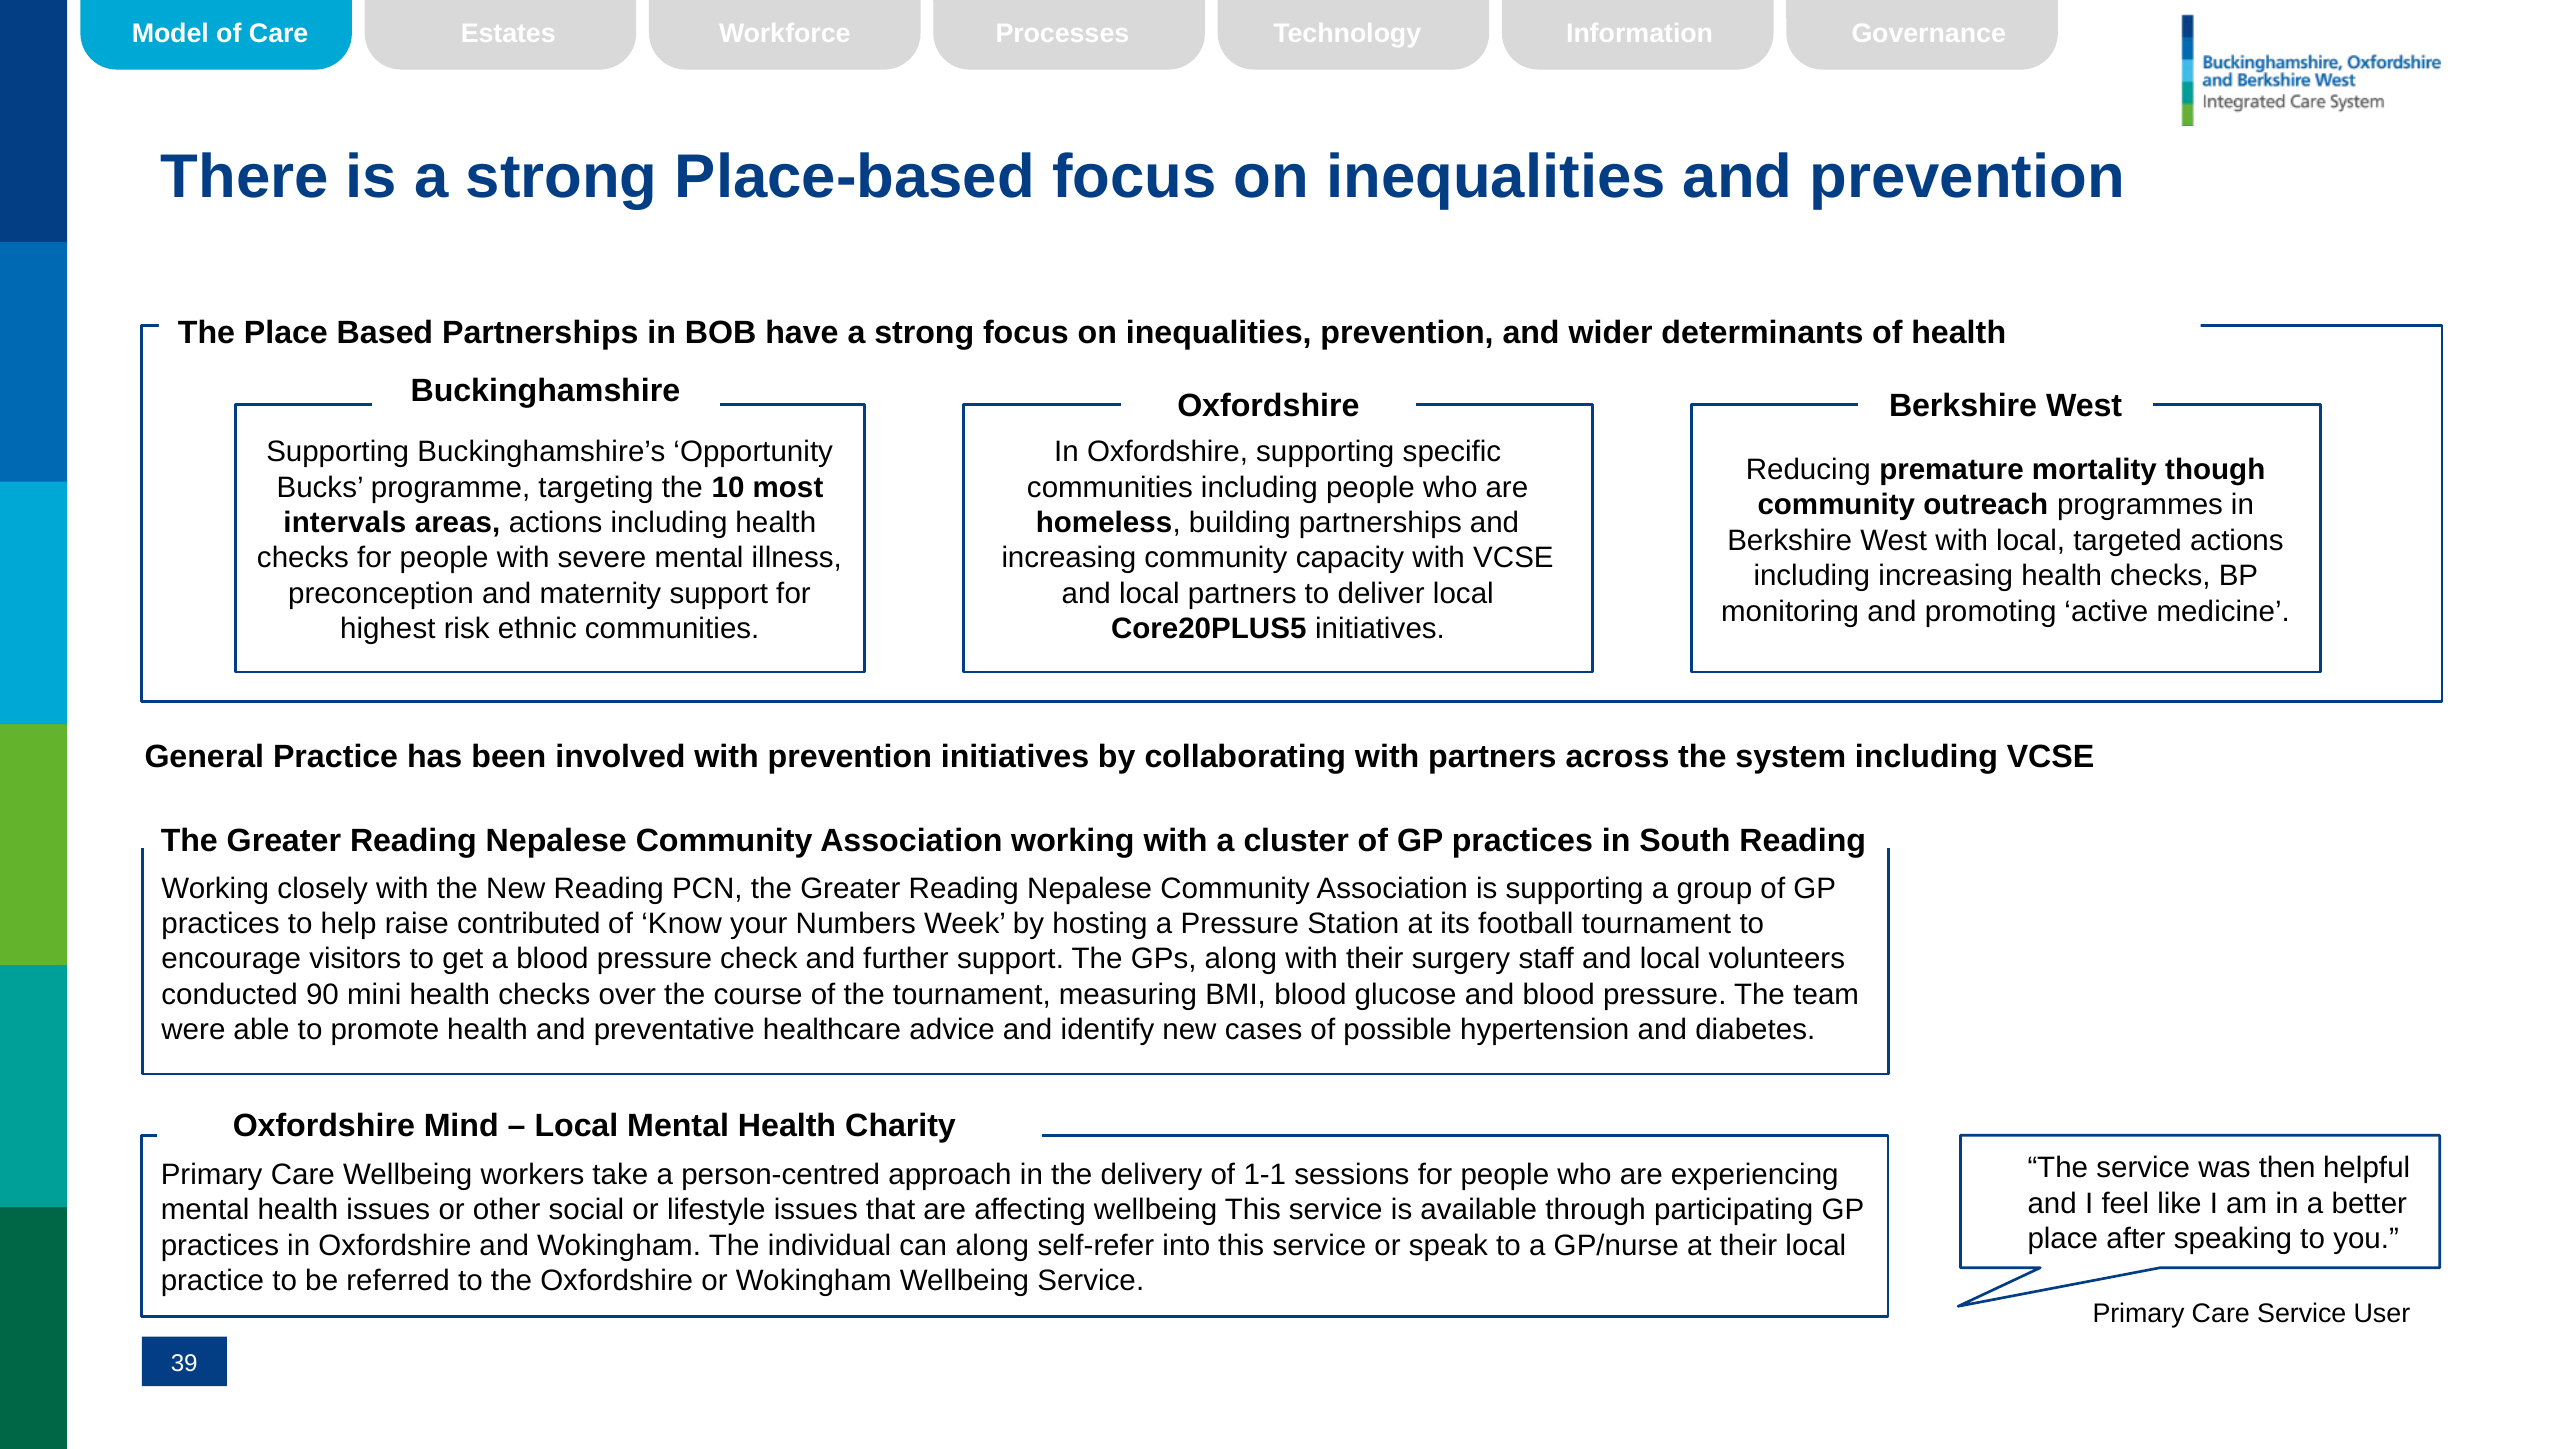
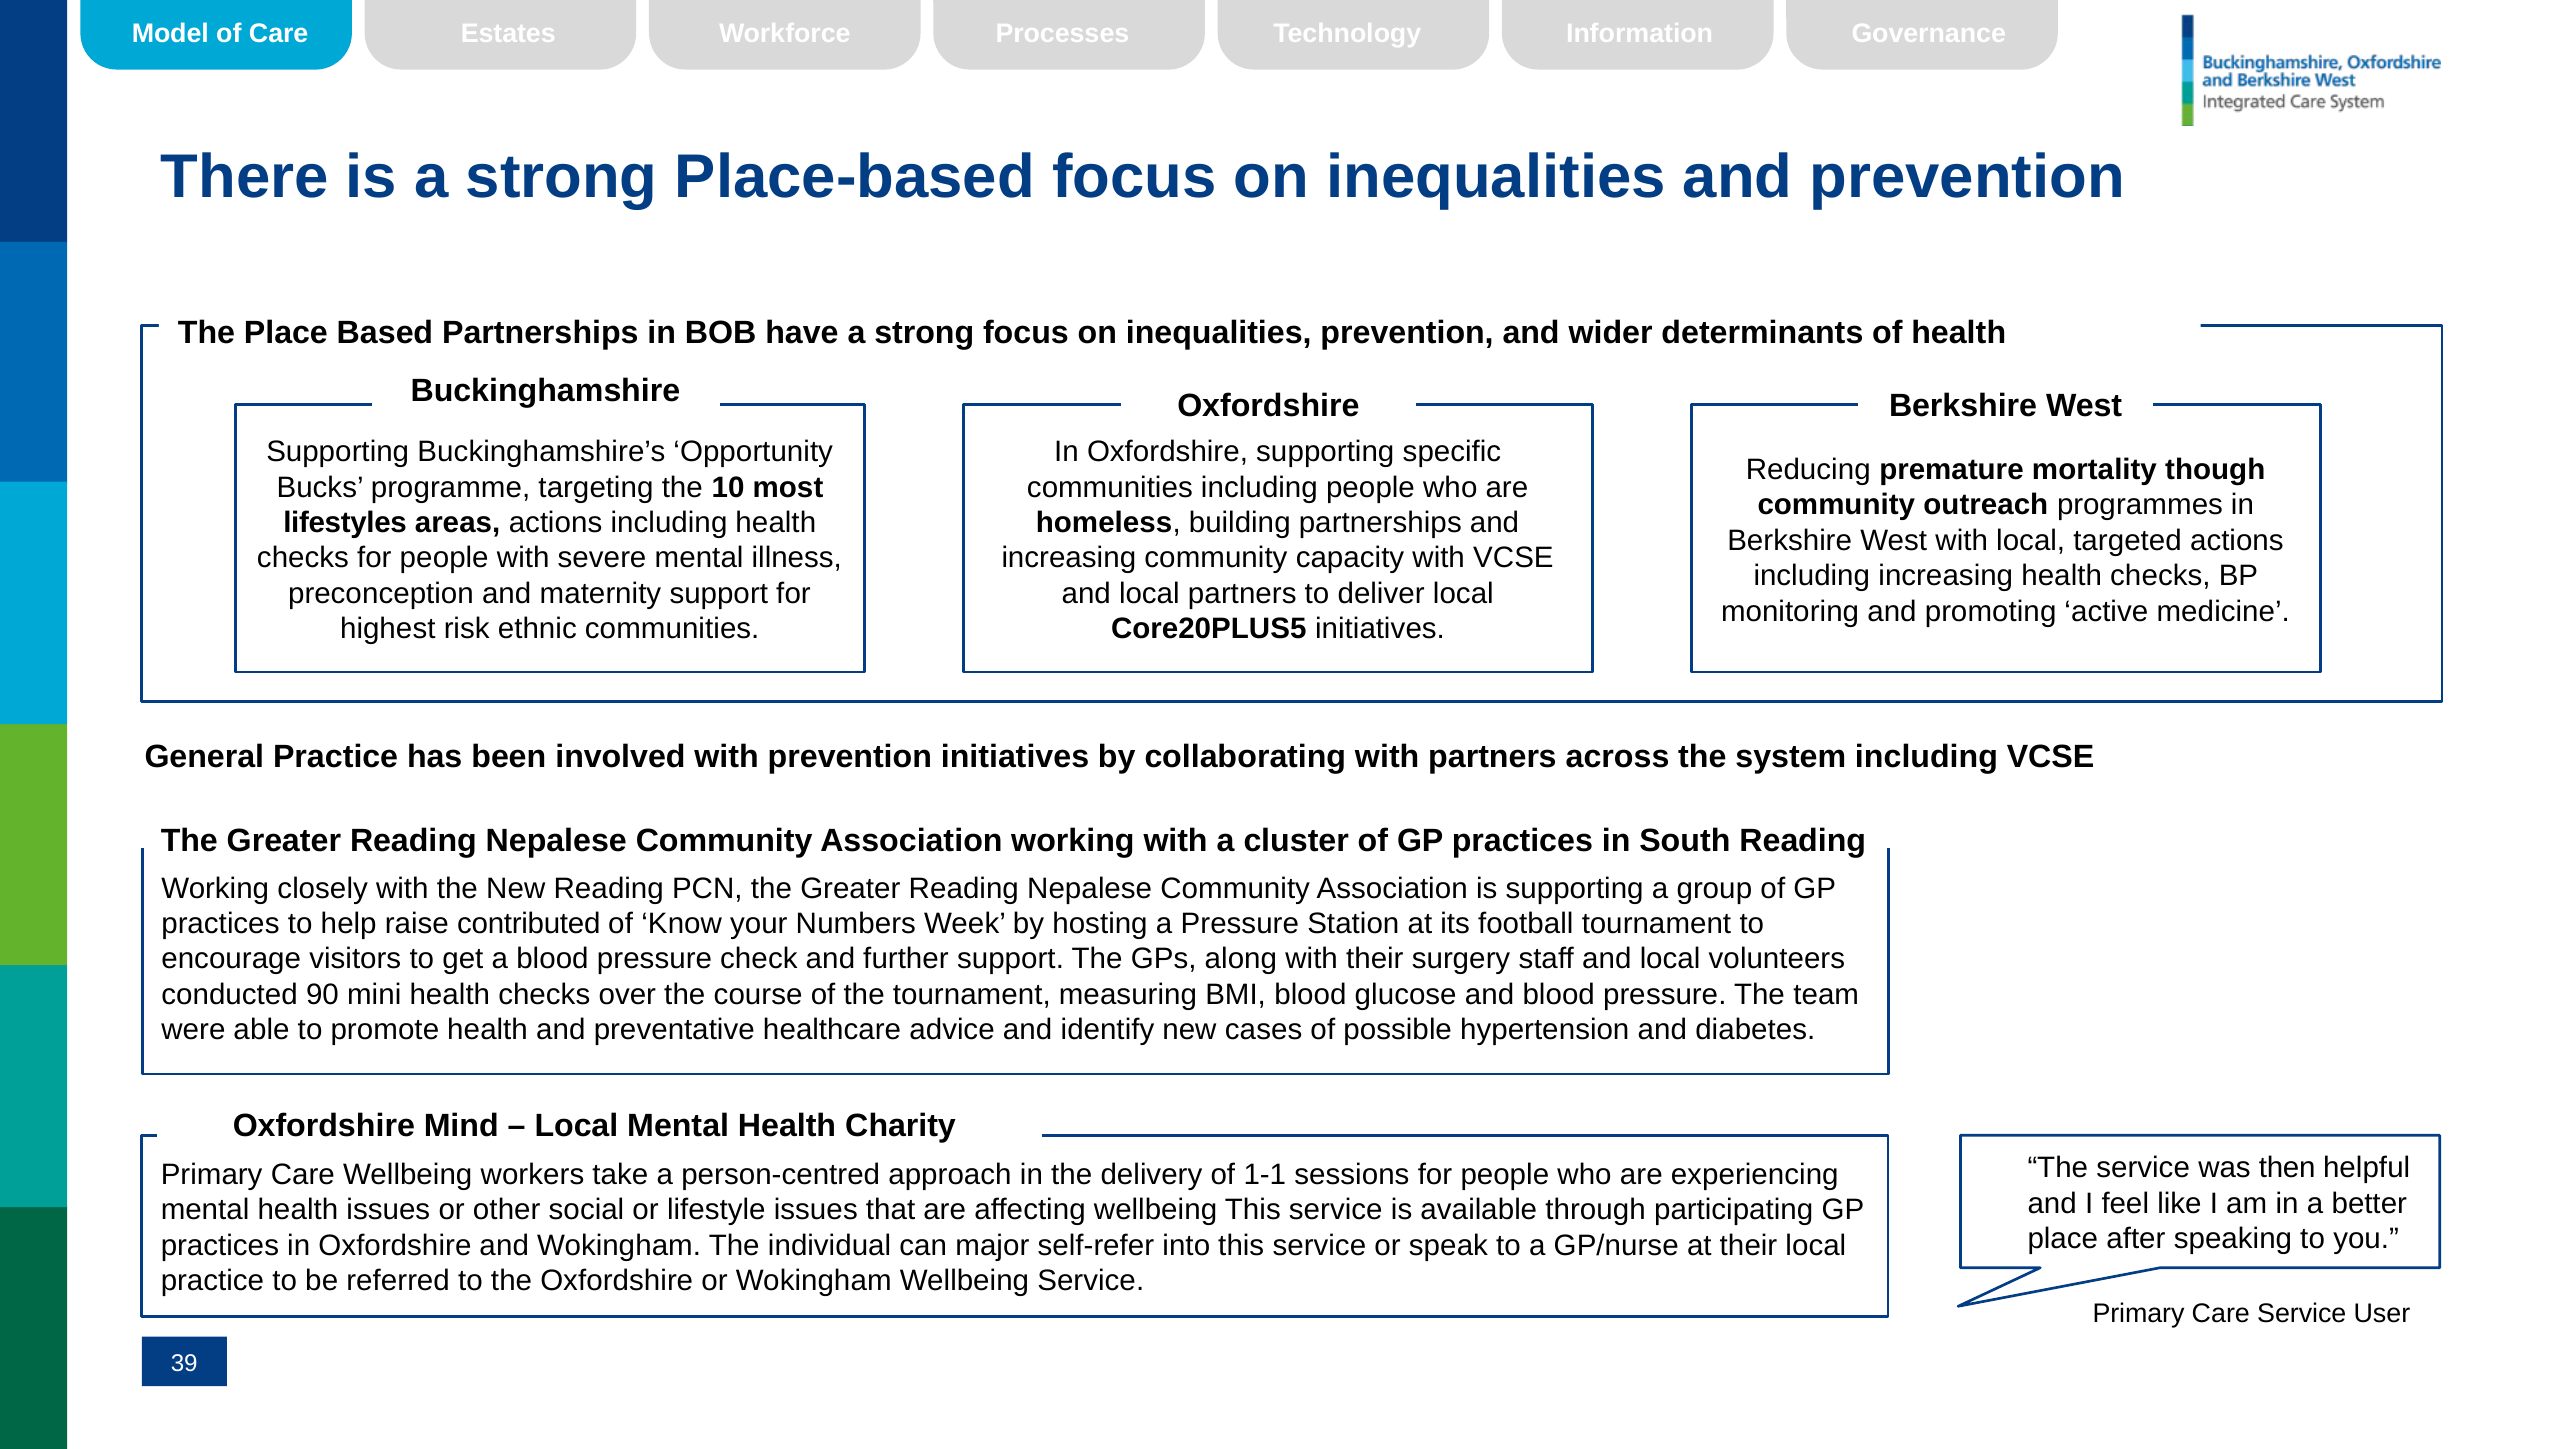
intervals: intervals -> lifestyles (345, 523)
can along: along -> major (992, 1246)
